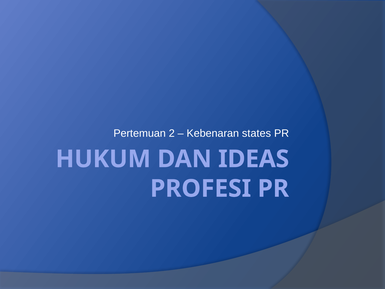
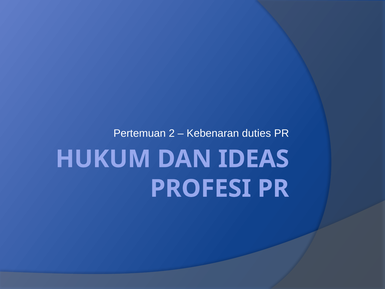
states: states -> duties (257, 133)
